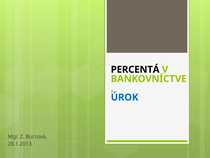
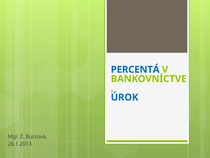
PERCENTÁ colour: black -> blue (135, 69)
